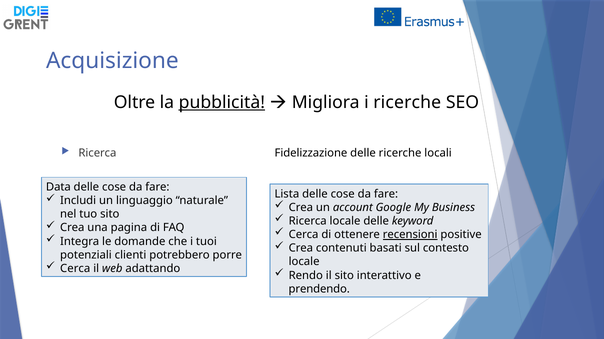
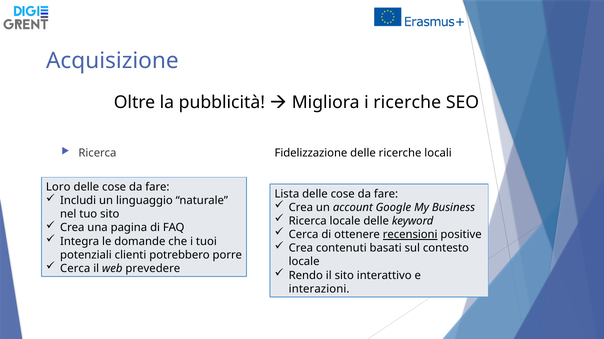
pubblicità underline: present -> none (222, 102)
Data: Data -> Loro (58, 187)
adattando: adattando -> prevedere (153, 269)
prendendo: prendendo -> interazioni (319, 289)
